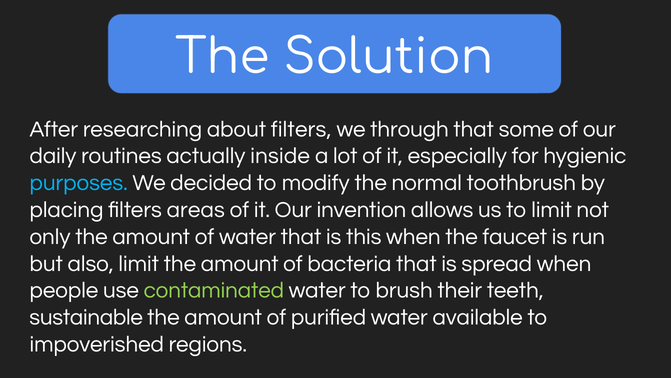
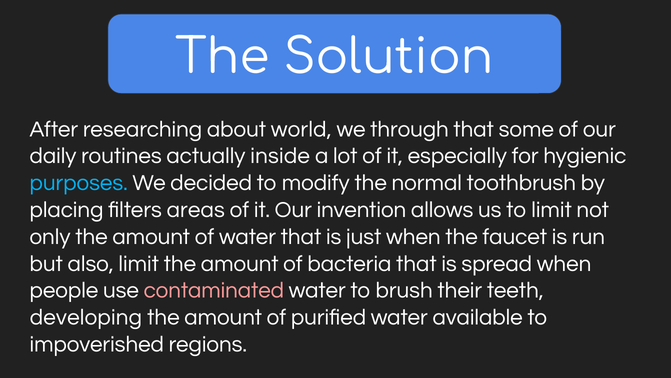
about filters: filters -> world (301, 129)
this: this -> just (364, 236)
contaminated colour: light green -> pink (214, 290)
sustainable: sustainable -> developing (86, 317)
